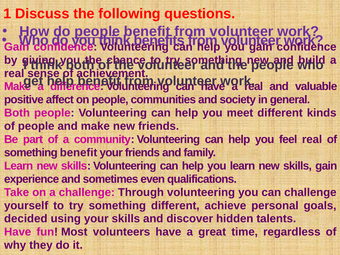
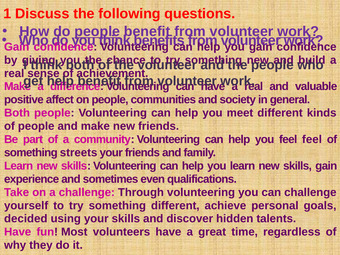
work underline: none -> present (298, 32)
feel real: real -> feel (312, 139)
something benefit: benefit -> streets (79, 153)
